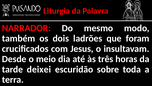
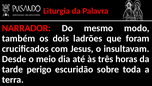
deixei: deixei -> perigo (39, 69)
